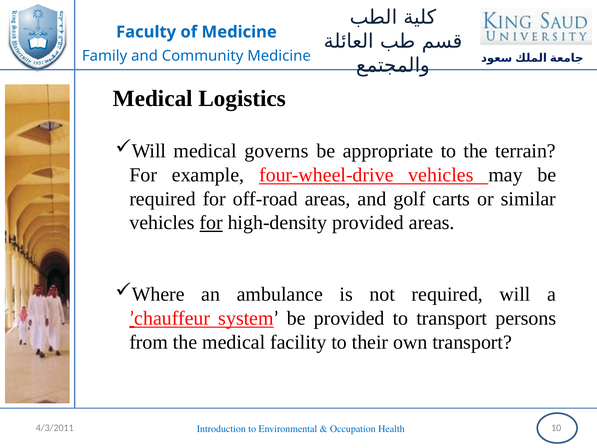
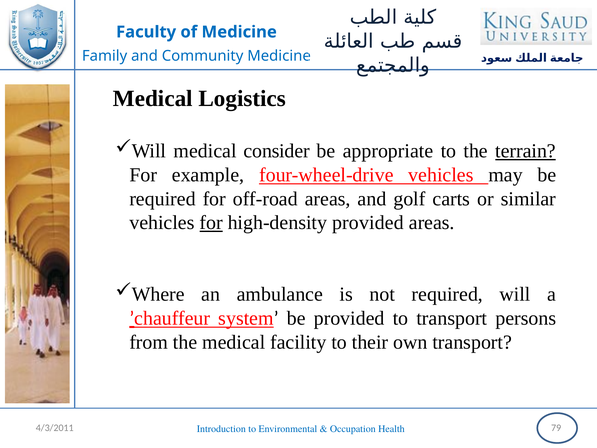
governs: governs -> consider (277, 151)
terrain underline: none -> present (526, 151)
10: 10 -> 79 (556, 427)
